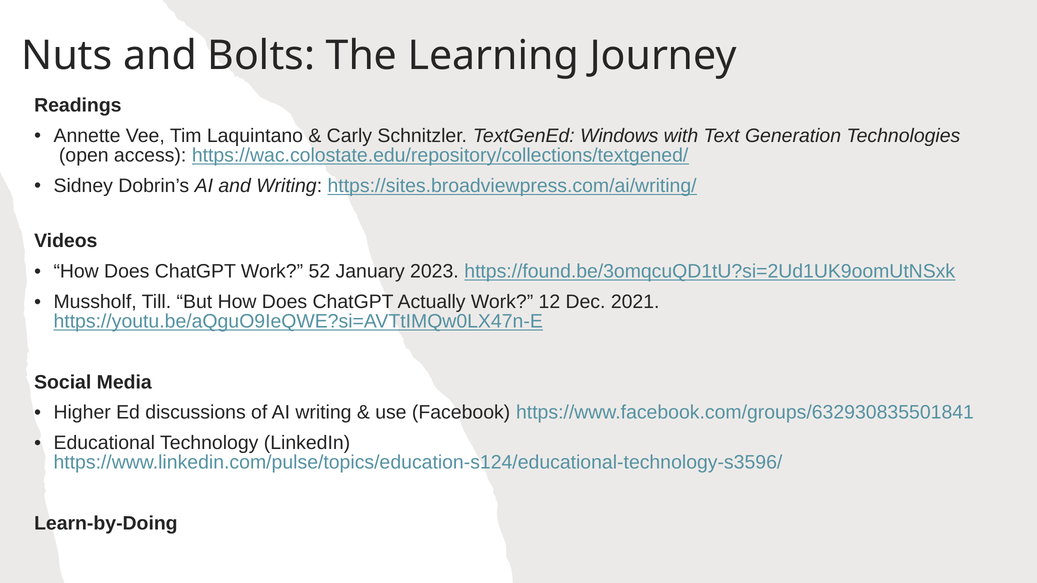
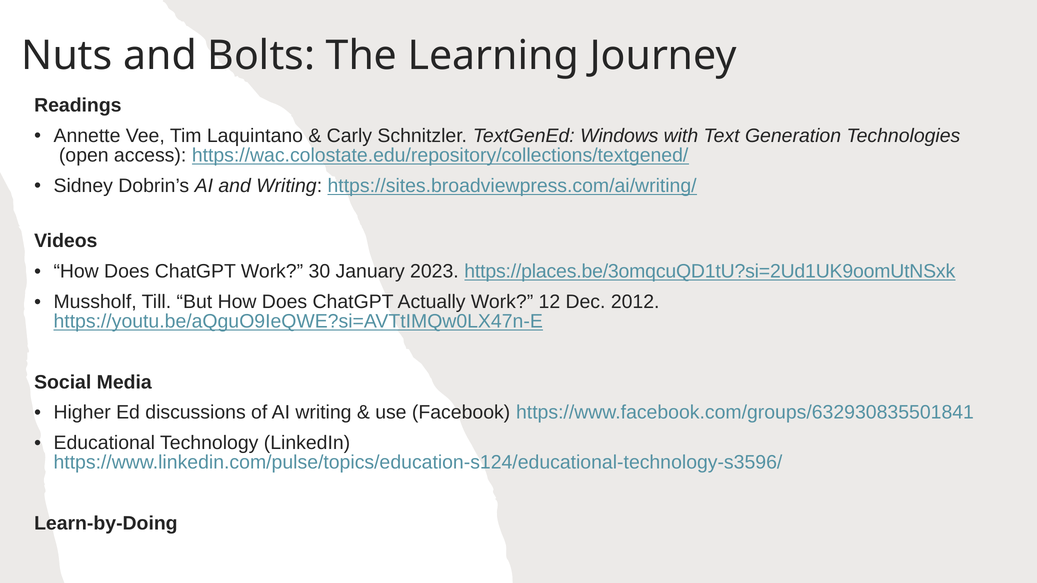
52: 52 -> 30 (319, 272)
https://found.be/3omqcuQD1tU?si=2Ud1UK9oomUtNSxk: https://found.be/3omqcuQD1tU?si=2Ud1UK9oomUtNSxk -> https://places.be/3omqcuQD1tU?si=2Ud1UK9oomUtNSxk (710, 272)
2021: 2021 -> 2012 (635, 302)
